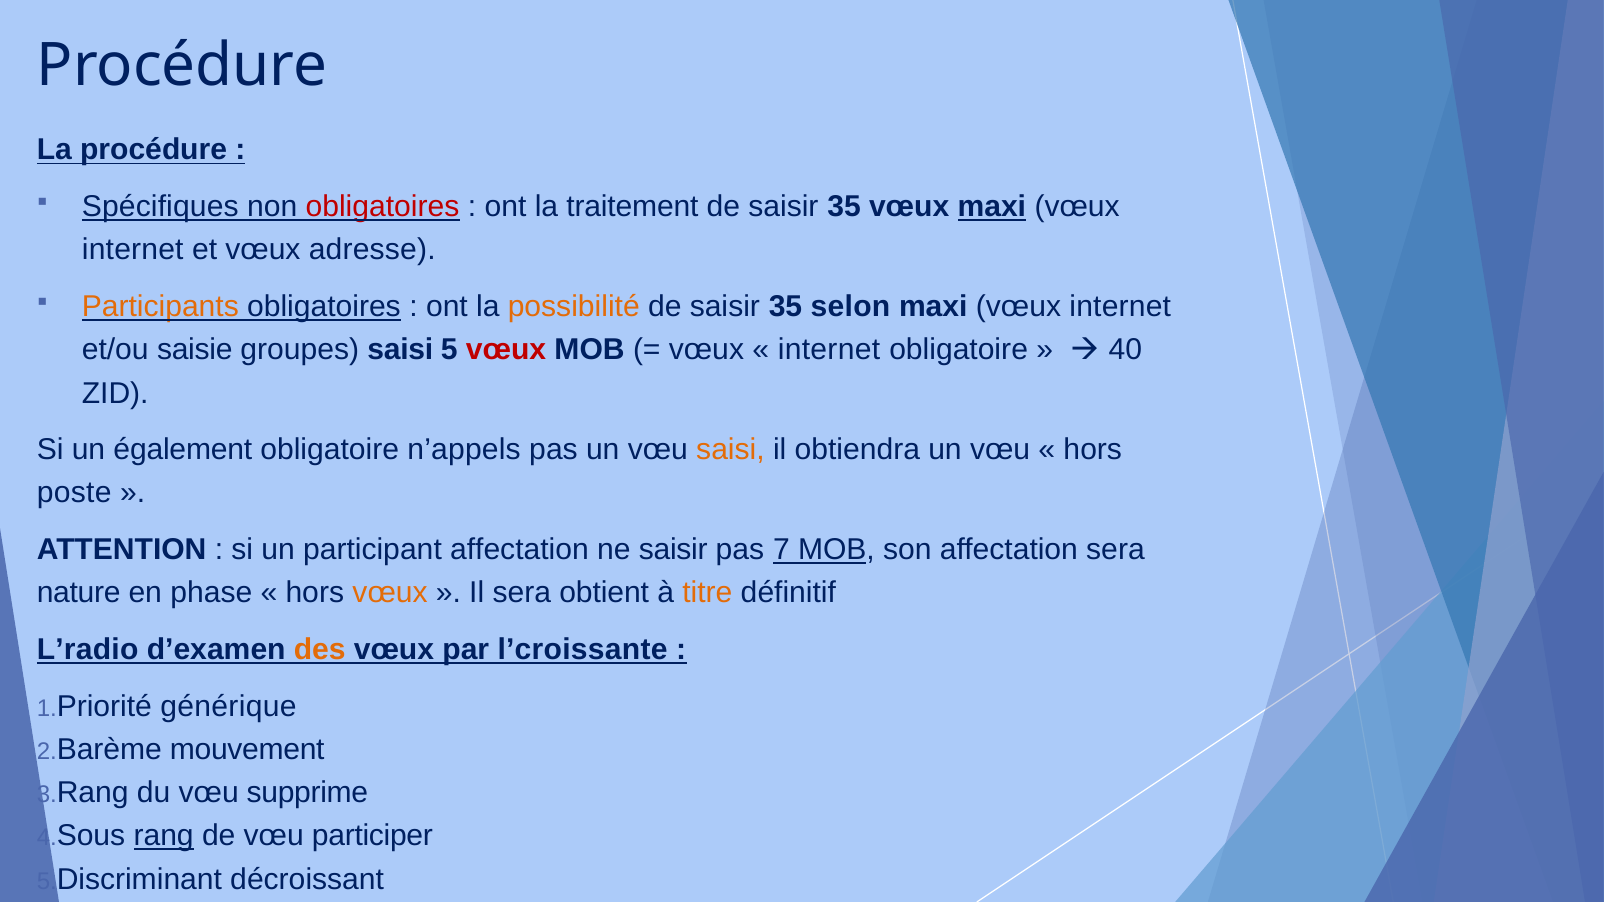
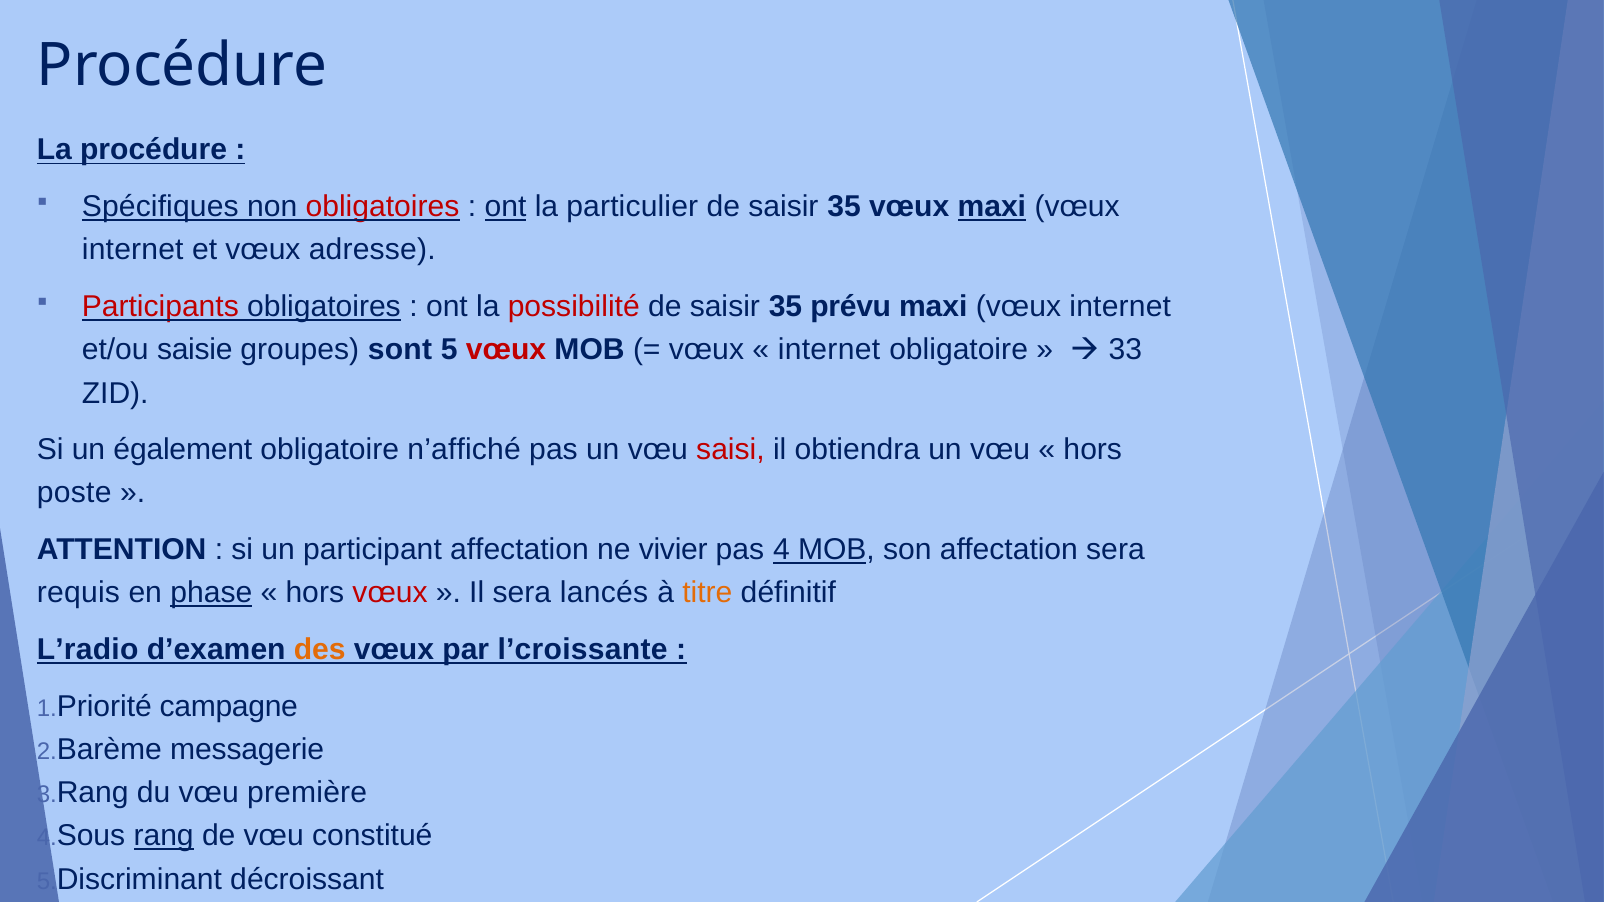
ont underline: none -> present (506, 207)
traitement: traitement -> particulier (632, 207)
Participants colour: orange -> red (160, 307)
possibilité colour: orange -> red (574, 307)
selon: selon -> prévu (851, 307)
groupes saisi: saisi -> sont (400, 350)
40: 40 -> 33 (1125, 350)
n’appels: n’appels -> n’affiché (464, 450)
saisi colour: orange -> red (730, 450)
ne saisir: saisir -> vivier (673, 550)
pas 7: 7 -> 4 (781, 550)
nature: nature -> requis (78, 593)
phase underline: none -> present (211, 593)
vœux colour: orange -> red (390, 593)
obtient: obtient -> lancés (604, 593)
générique: générique -> campagne (229, 706)
mouvement: mouvement -> messagerie (247, 750)
supprime: supprime -> première (307, 793)
participer: participer -> constitué (372, 836)
